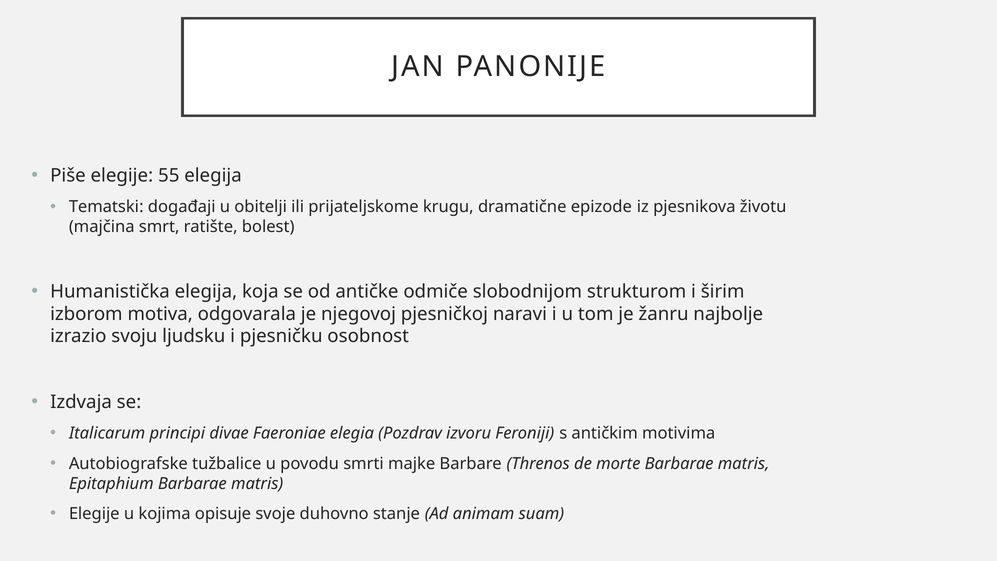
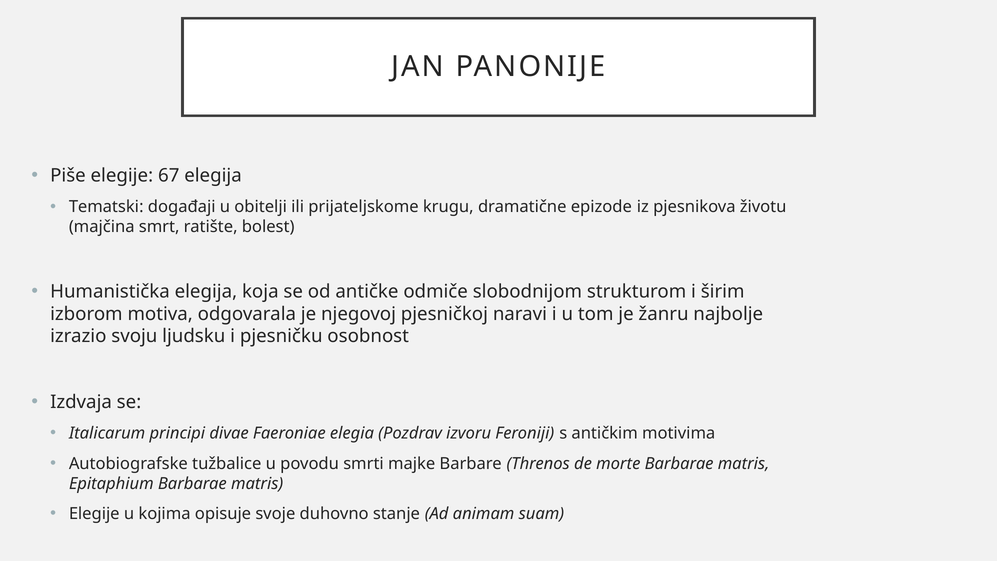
55: 55 -> 67 (169, 175)
